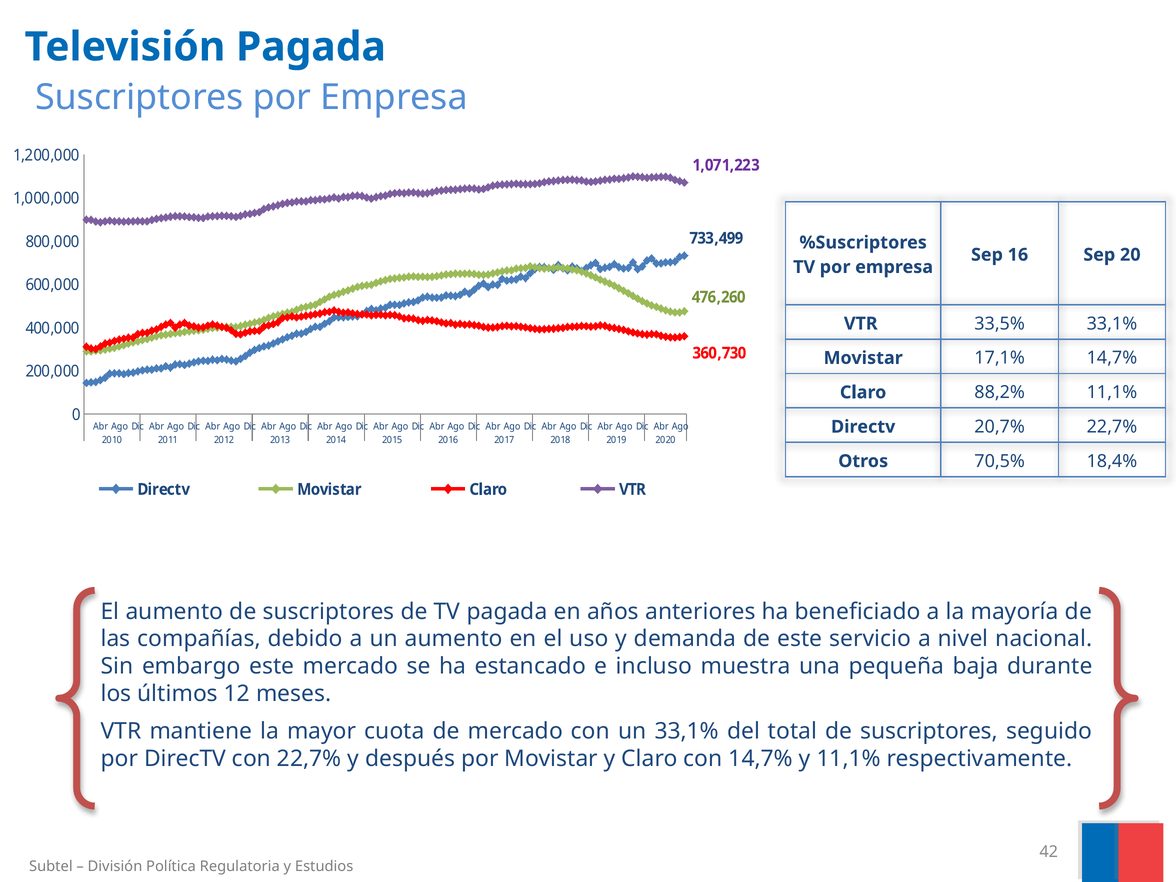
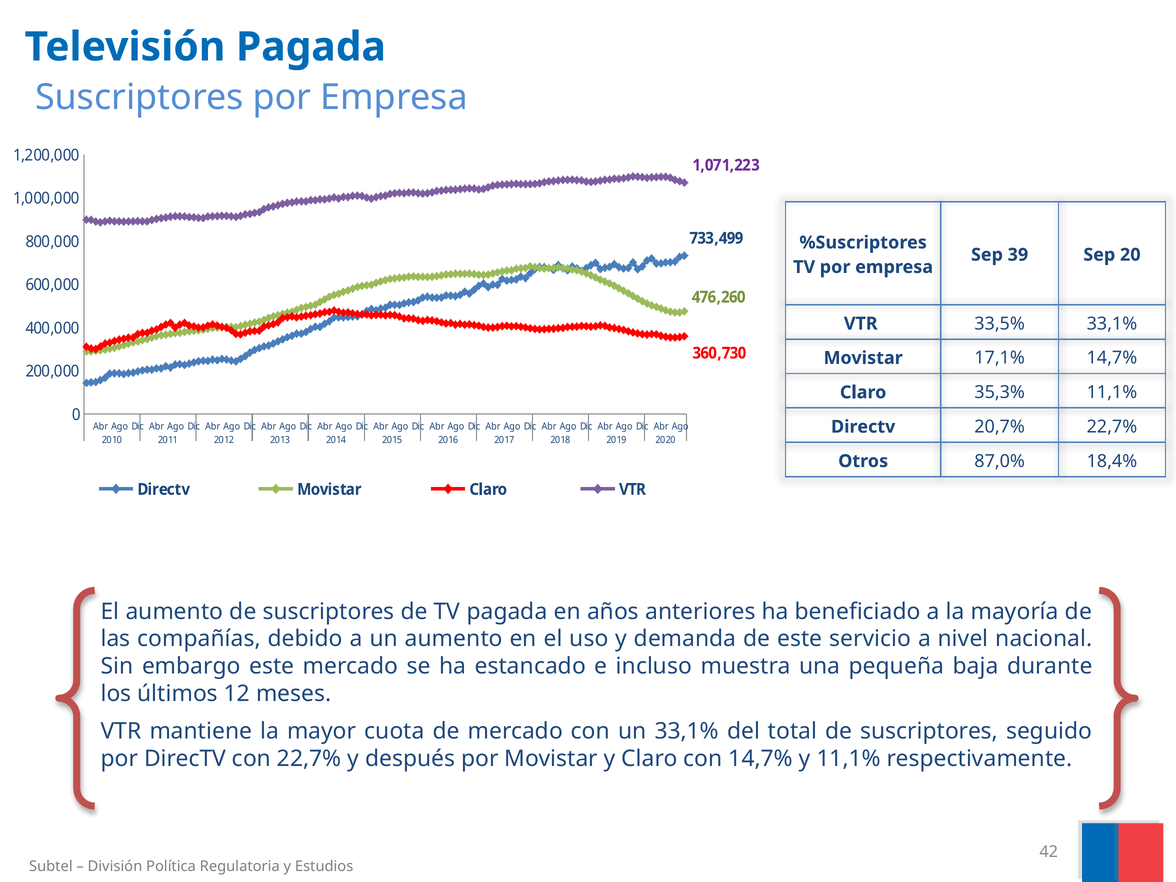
16: 16 -> 39 (1018, 255)
88,2%: 88,2% -> 35,3% (1000, 392)
70,5%: 70,5% -> 87,0% (1000, 461)
